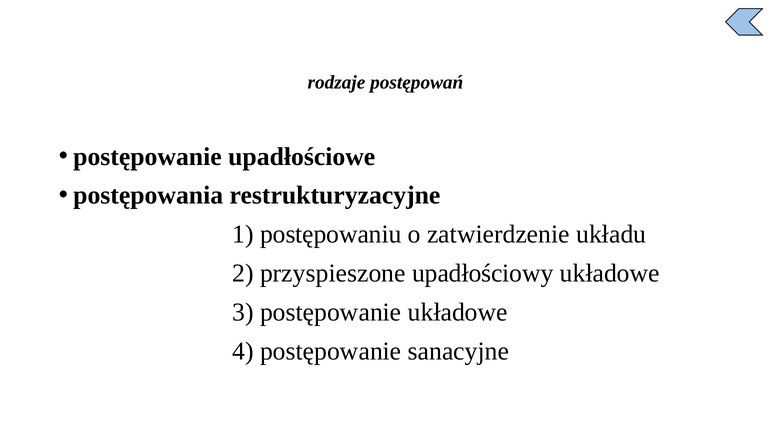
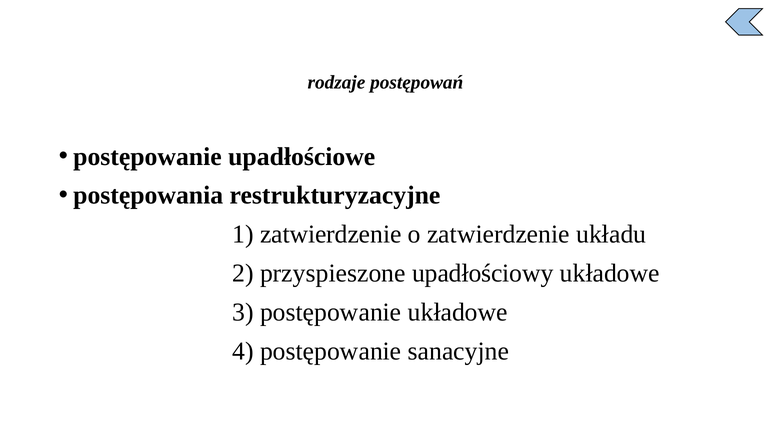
1 postępowaniu: postępowaniu -> zatwierdzenie (331, 234)
